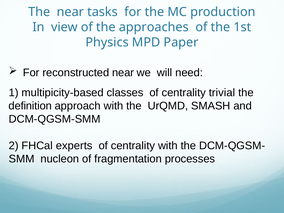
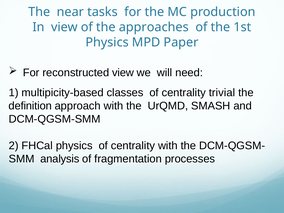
reconstructed near: near -> view (123, 73)
FHCal experts: experts -> physics (74, 146)
nucleon: nucleon -> analysis (60, 159)
